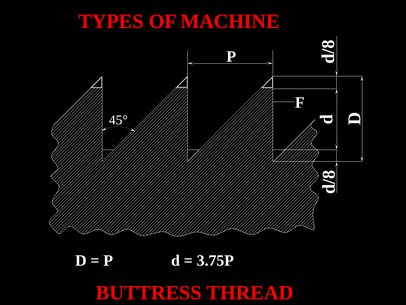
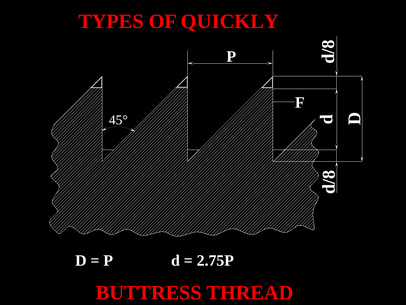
MACHINE: MACHINE -> QUICKLY (230, 21)
3.75P: 3.75P -> 2.75P (215, 260)
